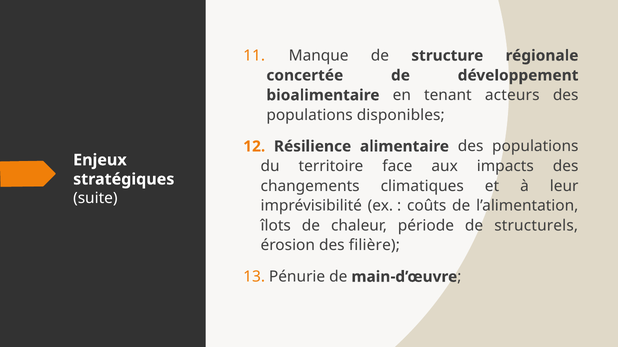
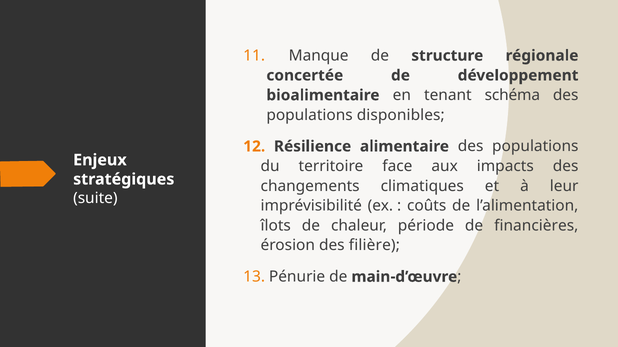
acteurs: acteurs -> schéma (512, 95)
structurels: structurels -> financières (536, 226)
